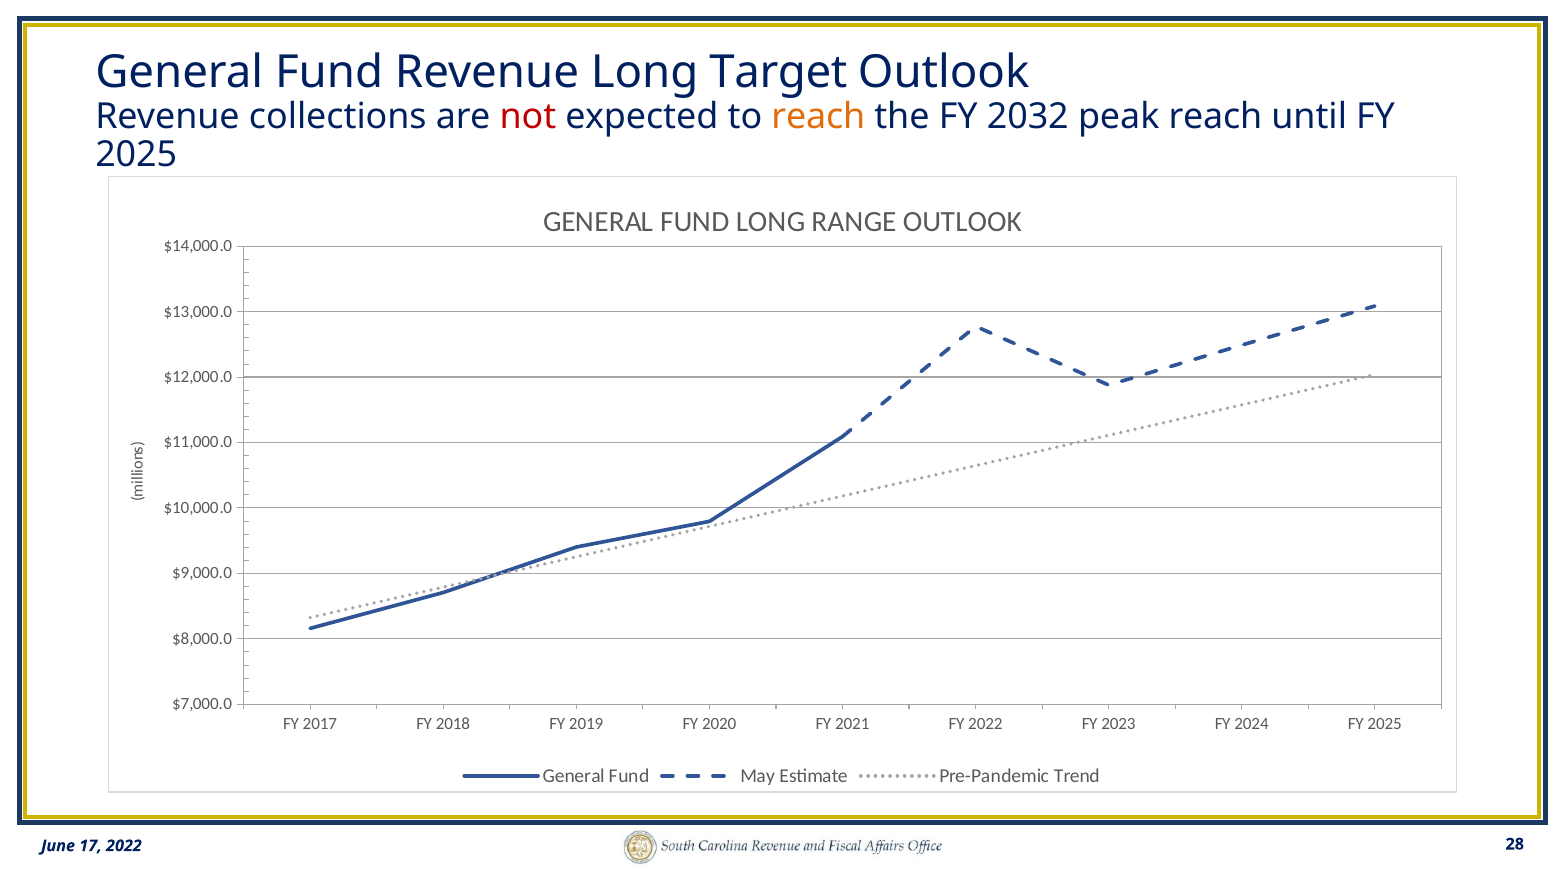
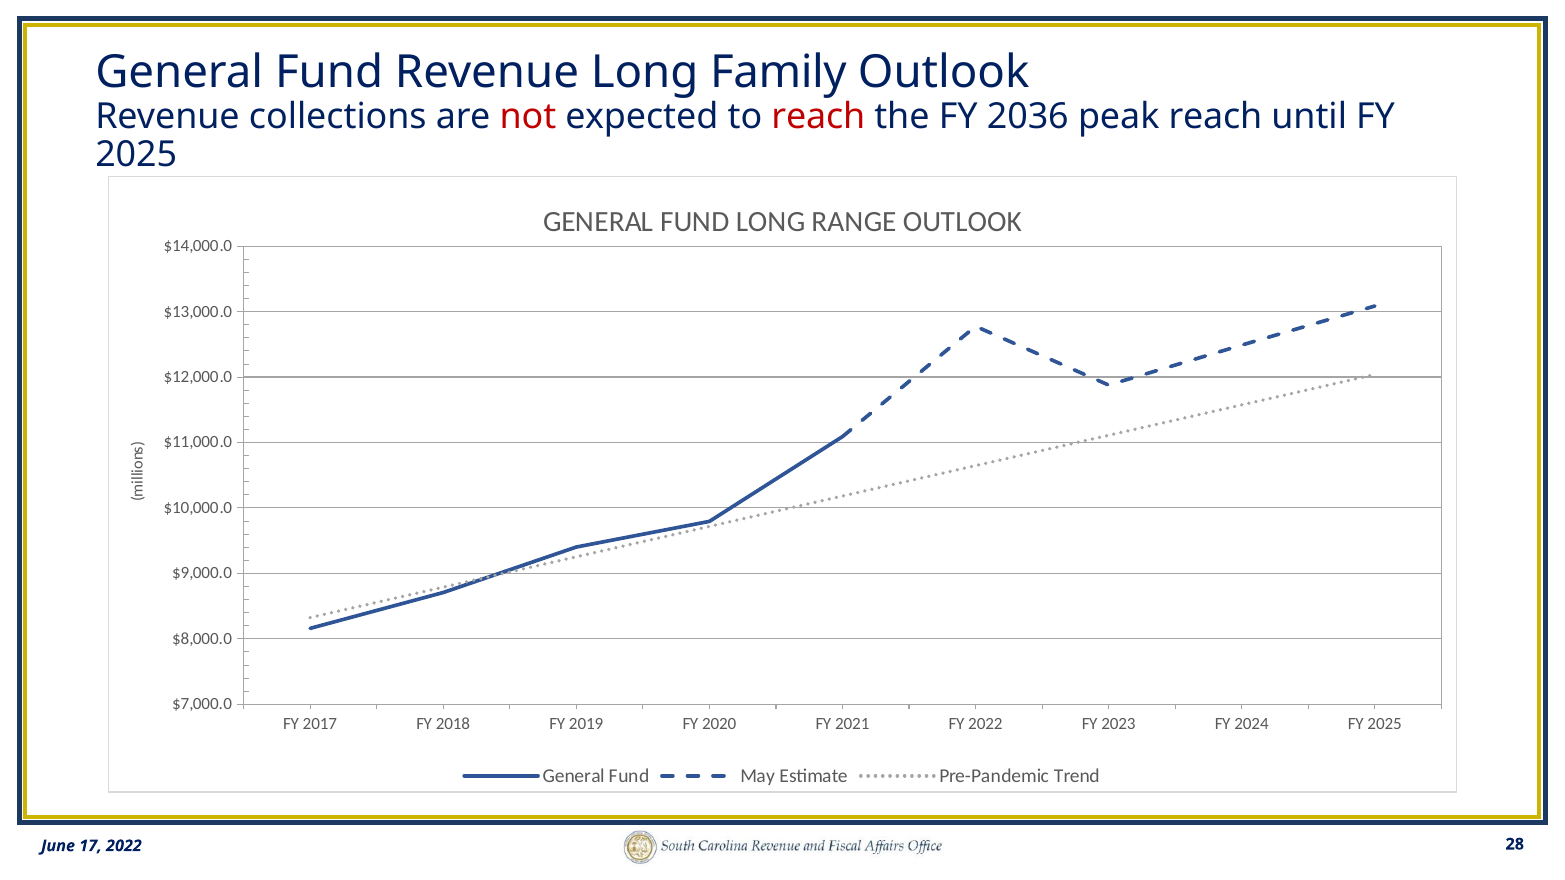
Target: Target -> Family (778, 72)
reach colour: orange -> red (818, 116)
2032: 2032 -> 2036 (1028, 116)
